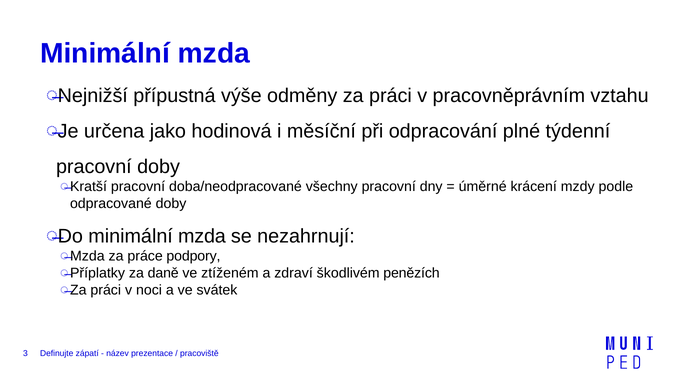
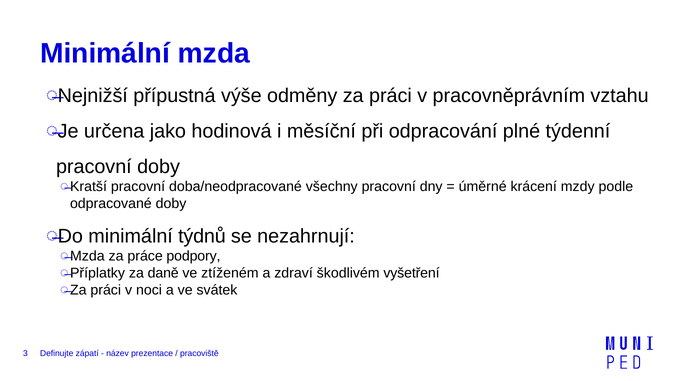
Do minimální mzda: mzda -> týdnů (202, 237)
penězích: penězích -> vyšetření (411, 273)
